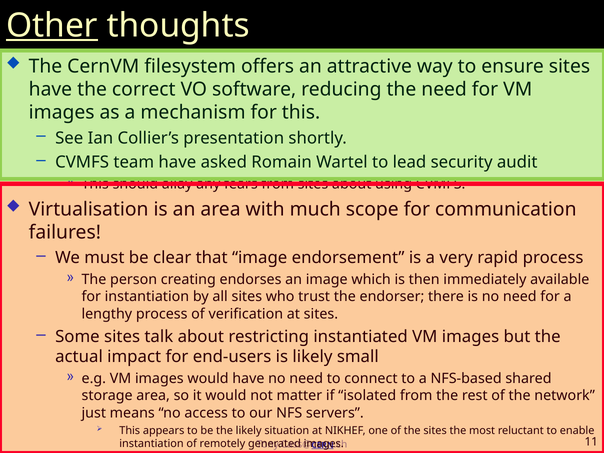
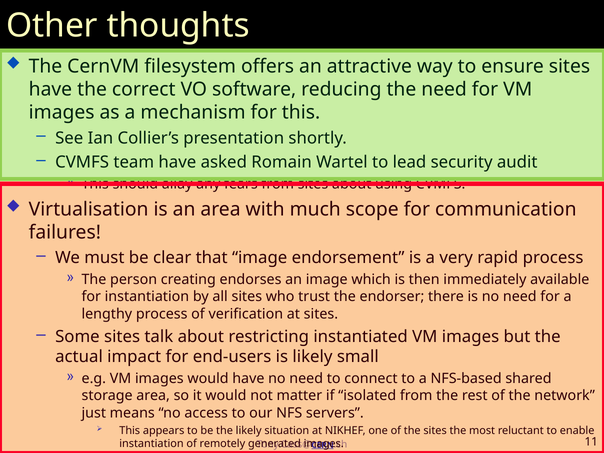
Other underline: present -> none (52, 26)
